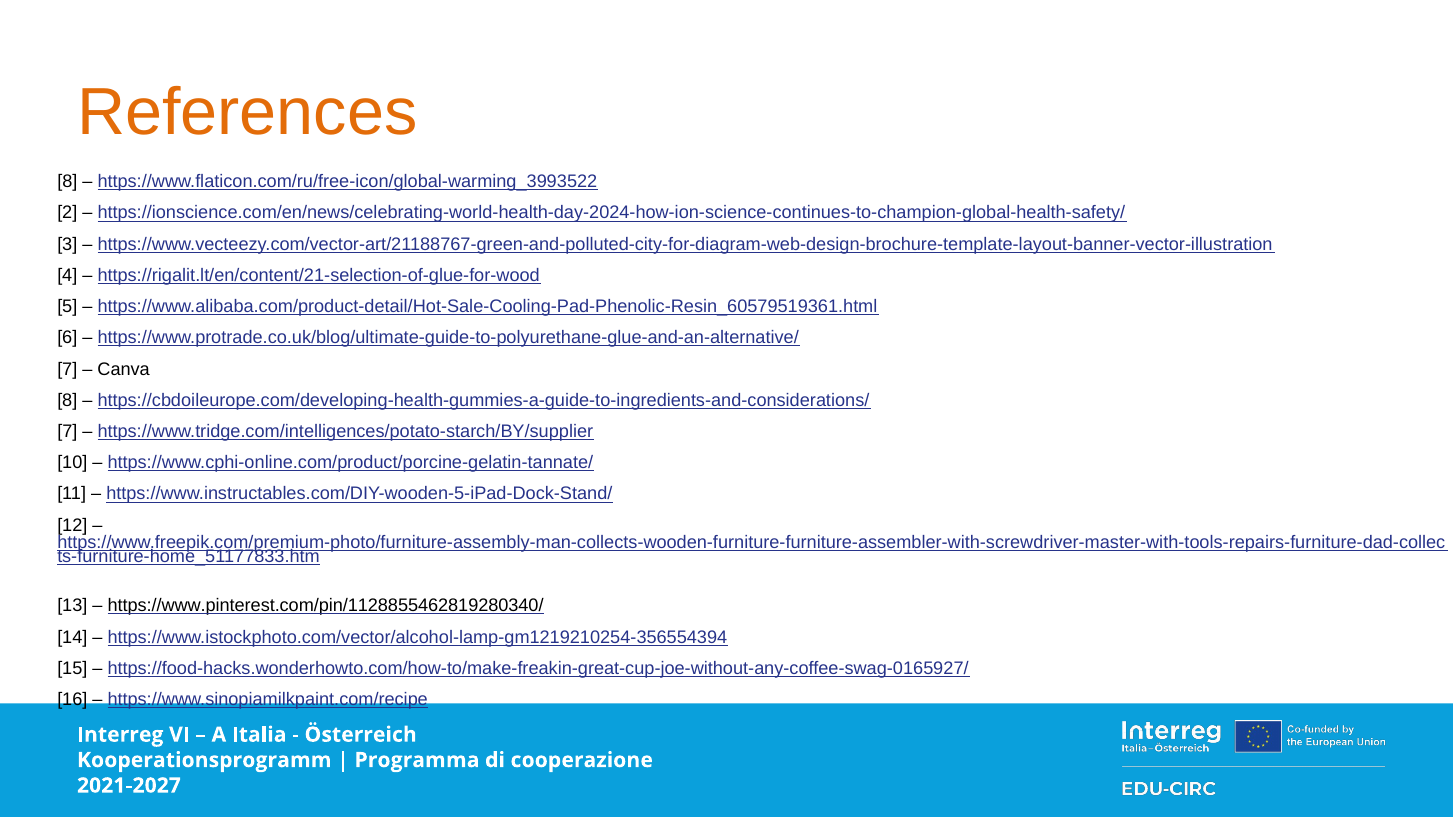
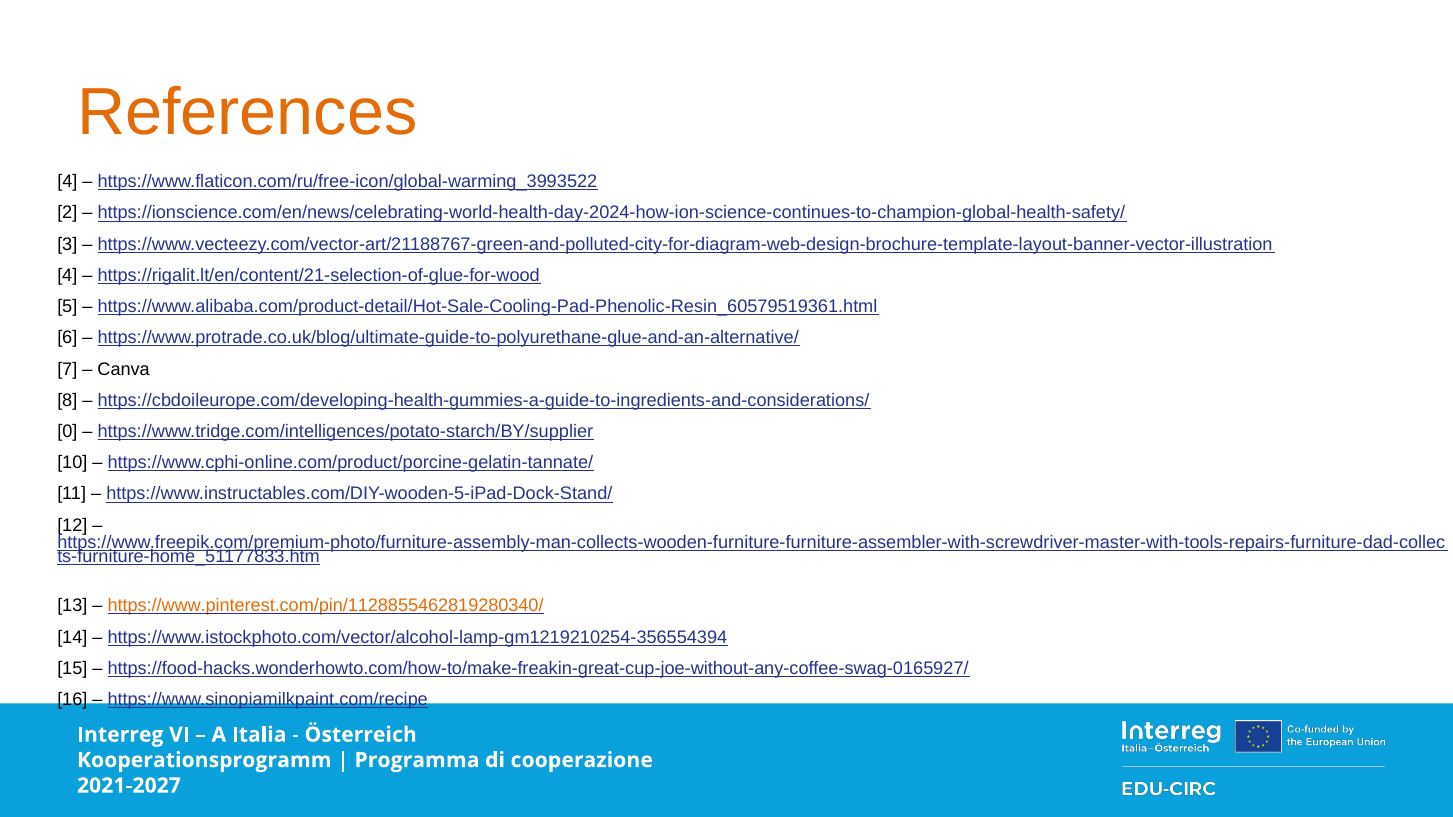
8: 8 -> 4 (67, 182)
7: 7 -> 0 (67, 432)
https://www.pinterest.com/pin/1128855462819280340/ colour: black -> orange (326, 606)
